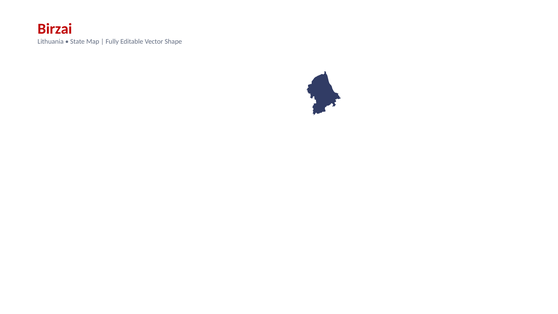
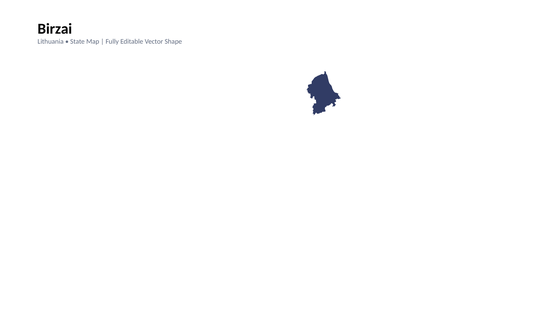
Birzai colour: red -> black (55, 29)
